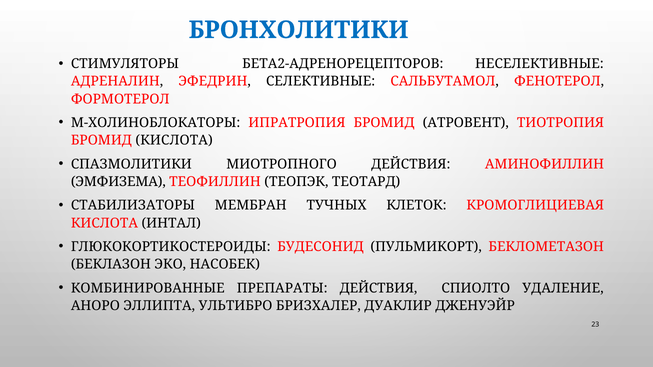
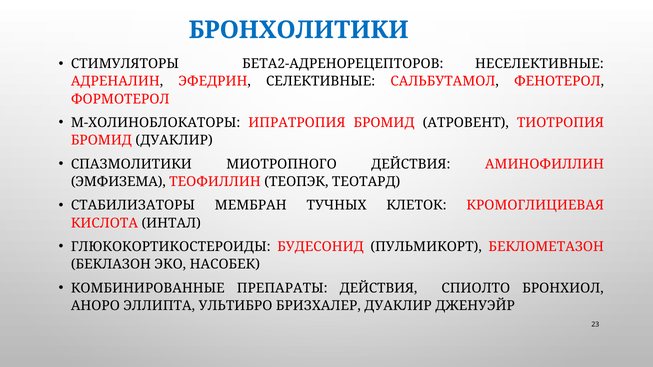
БРОМИД КИСЛОТА: КИСЛОТА -> ДУАКЛИР (174, 141)
УДАЛЕНИЕ: УДАЛЕНИЕ -> БРОНХИОЛ (563, 288)
